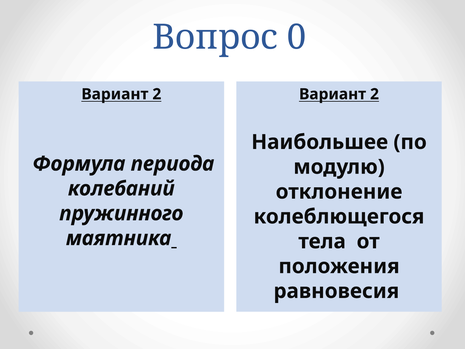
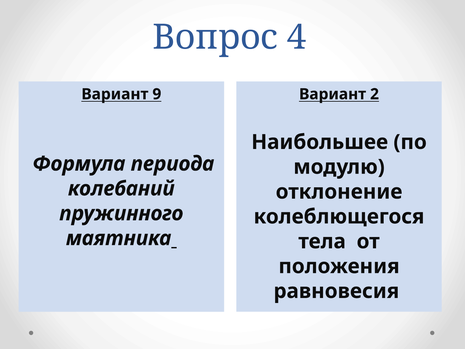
0: 0 -> 4 (297, 37)
2: 2 -> 9 (157, 94)
